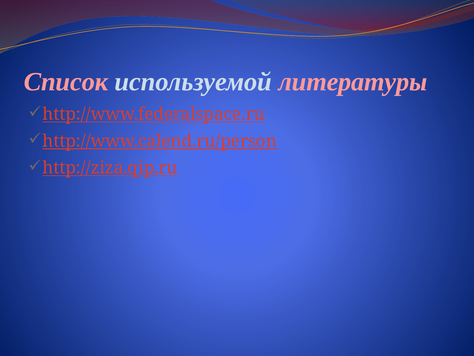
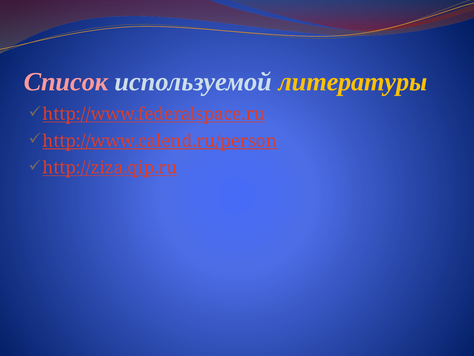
литературы colour: pink -> yellow (353, 82)
